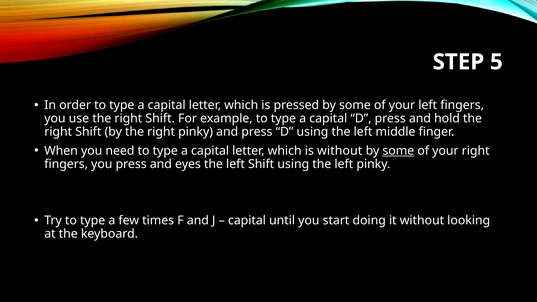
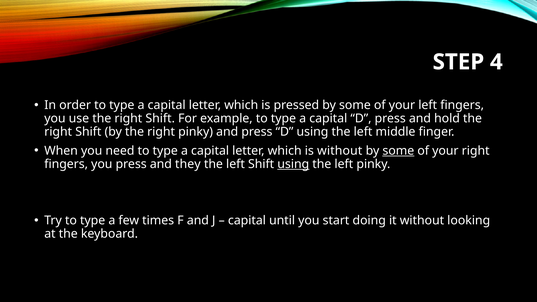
5: 5 -> 4 (496, 62)
eyes: eyes -> they (188, 164)
using underline: none -> present (293, 164)
